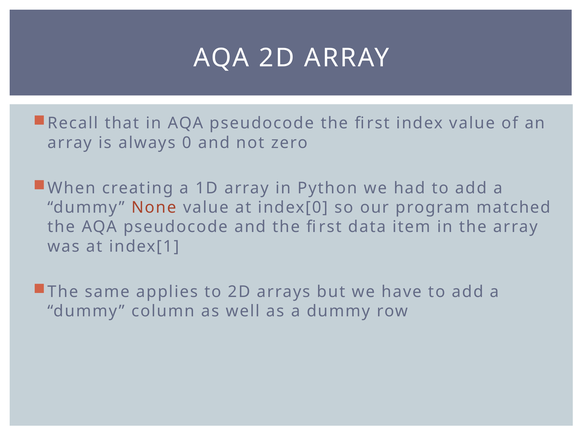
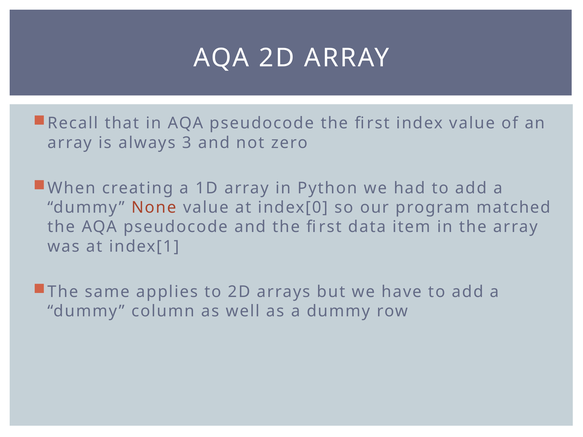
0: 0 -> 3 (187, 143)
